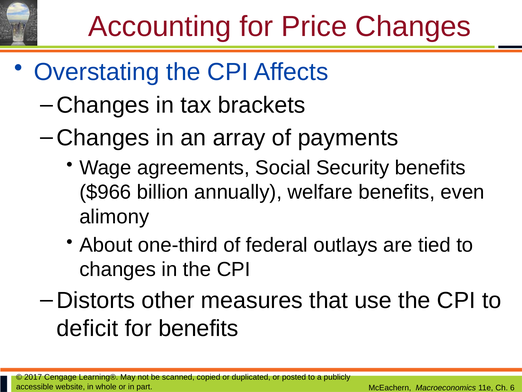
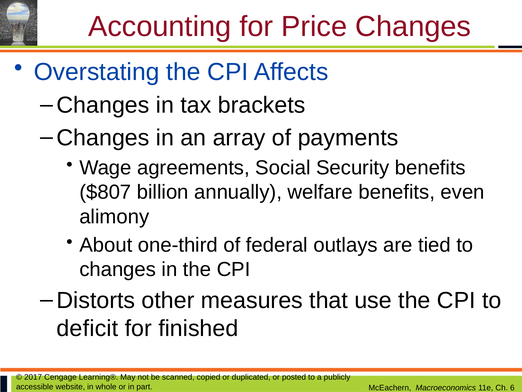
$966: $966 -> $807 (105, 192)
for benefits: benefits -> finished (198, 328)
